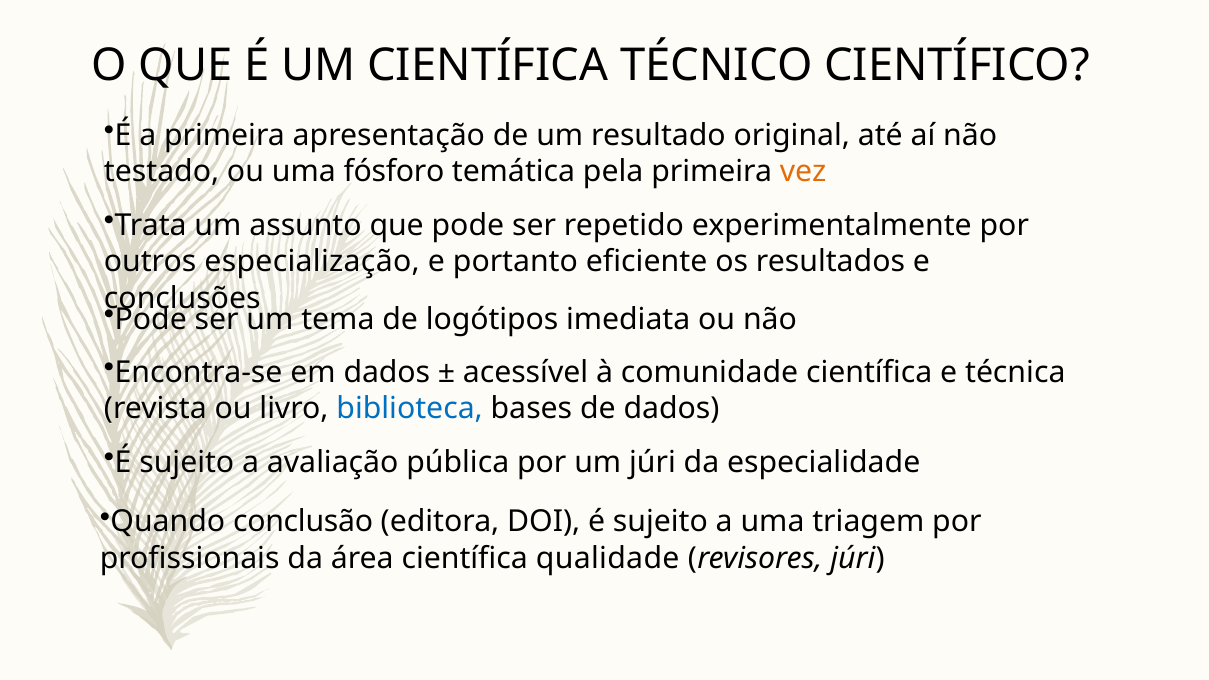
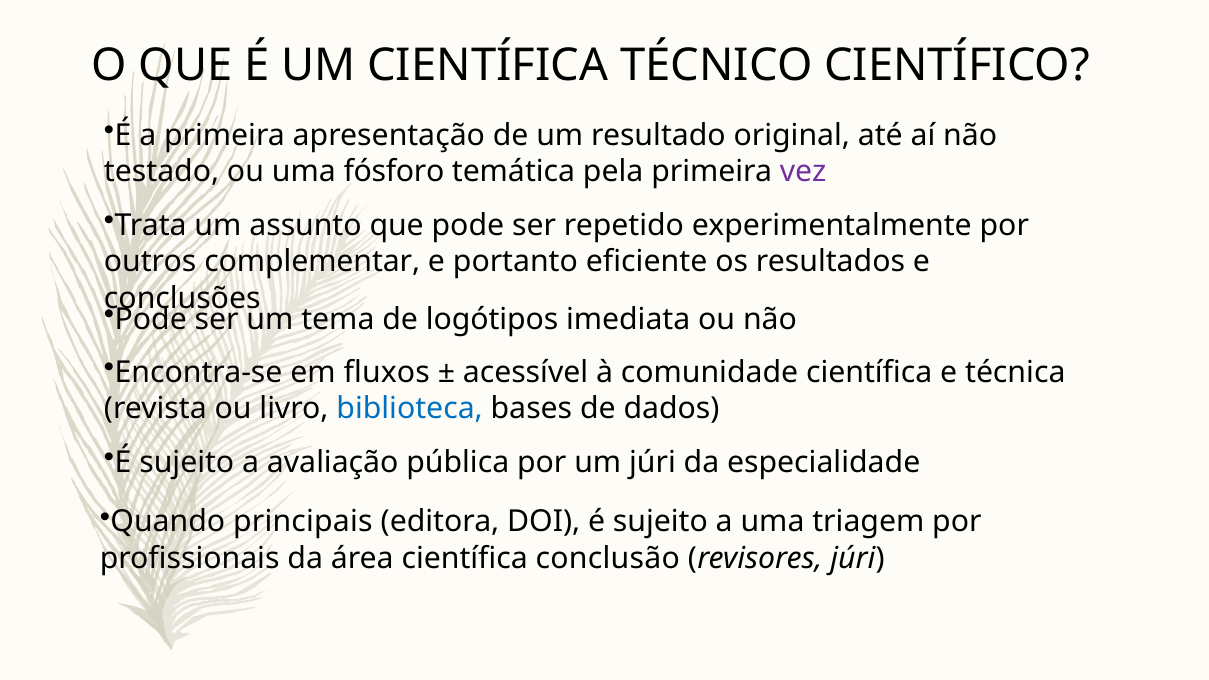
vez colour: orange -> purple (803, 171)
especialização: especialização -> complementar (312, 262)
em dados: dados -> fluxos (387, 372)
conclusão: conclusão -> principais (303, 522)
qualidade: qualidade -> conclusão (608, 558)
